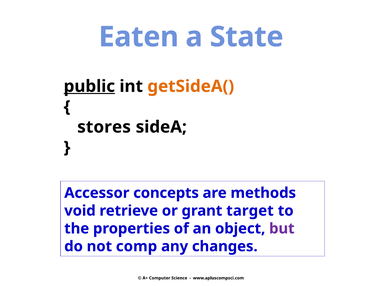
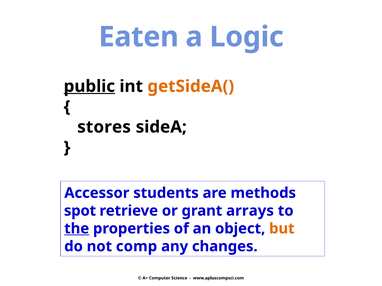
State: State -> Logic (247, 37)
concepts: concepts -> students (166, 193)
void: void -> spot (80, 211)
target: target -> arrays (250, 211)
the underline: none -> present (77, 229)
but colour: purple -> orange (282, 229)
